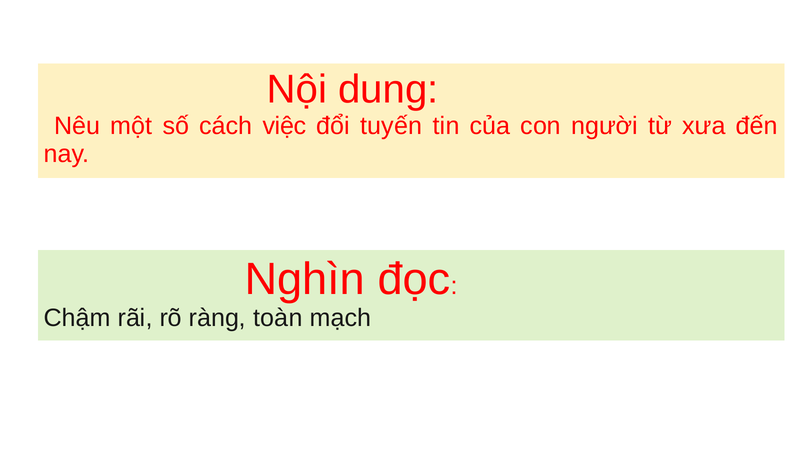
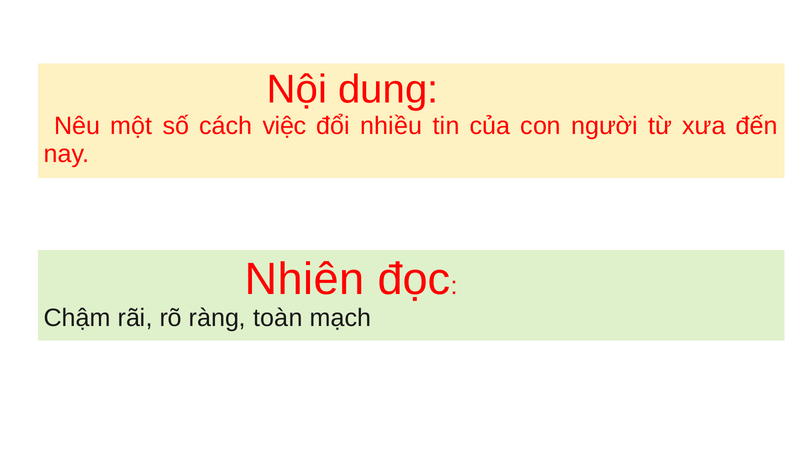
tuyến: tuyến -> nhiều (391, 126)
Nghìn: Nghìn -> Nhiên (305, 279)
